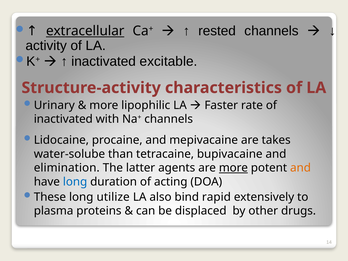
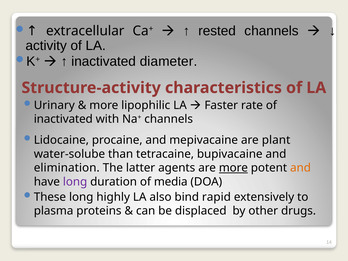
extracellular underline: present -> none (85, 31)
excitable: excitable -> diameter (169, 61)
takes: takes -> plant (276, 140)
long colour: blue -> purple (75, 182)
acting: acting -> media (171, 182)
utilize: utilize -> highly (113, 197)
